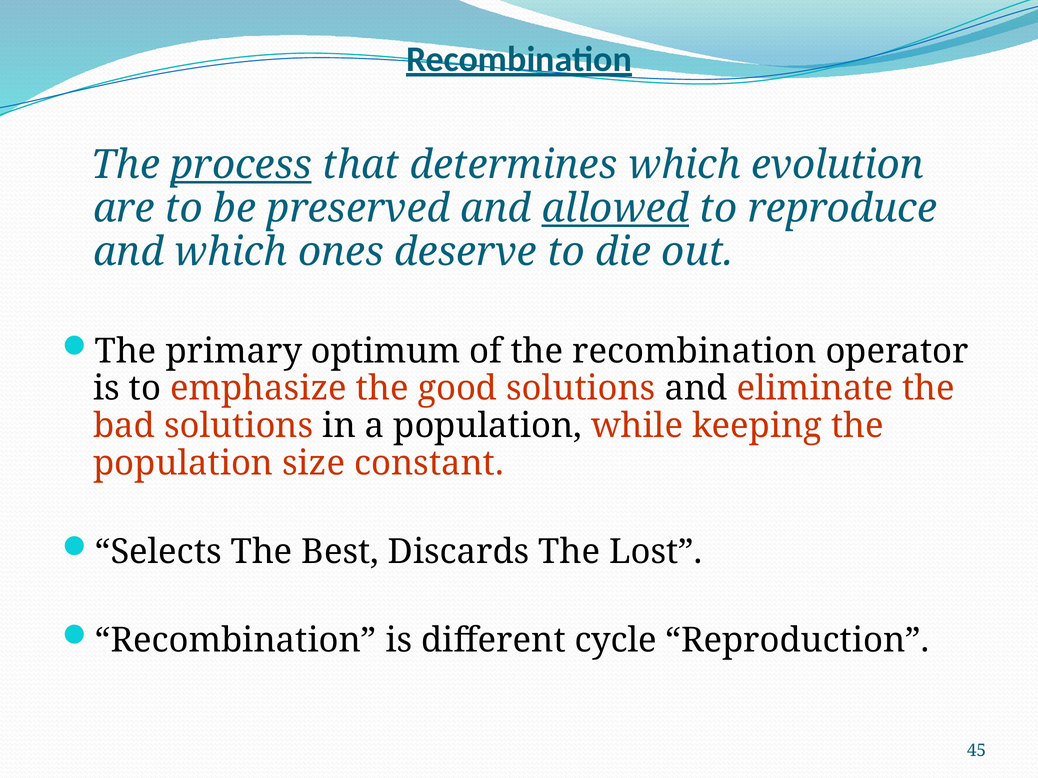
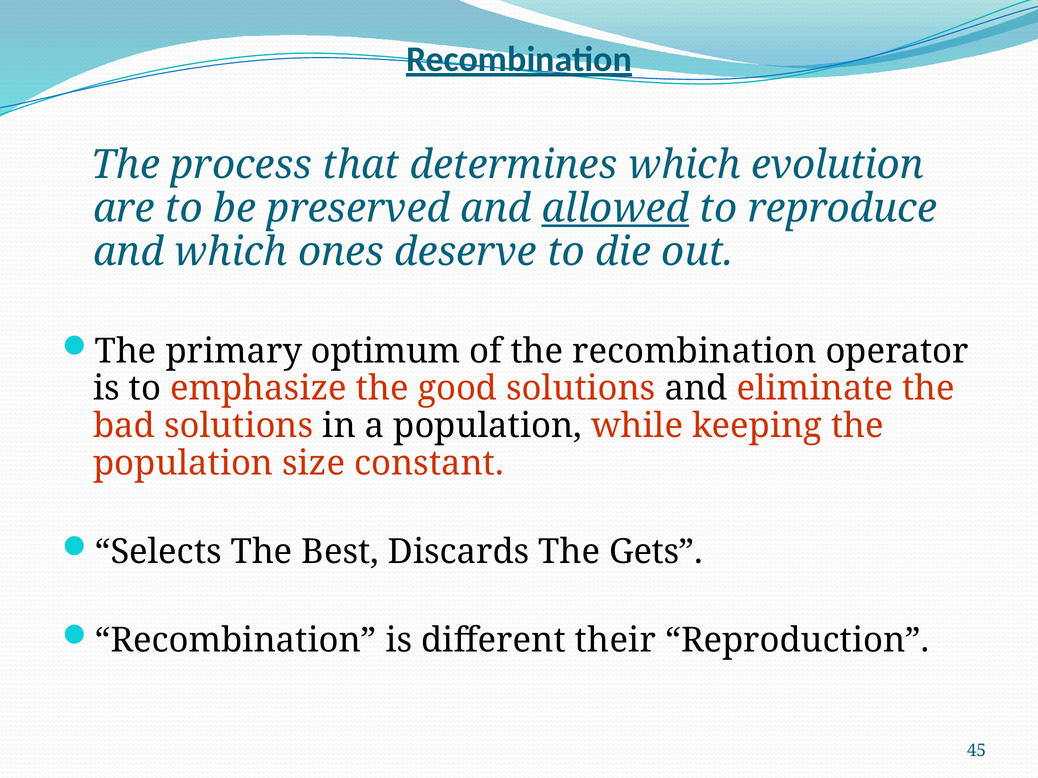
process underline: present -> none (241, 165)
Lost: Lost -> Gets (656, 552)
cycle: cycle -> their (615, 641)
